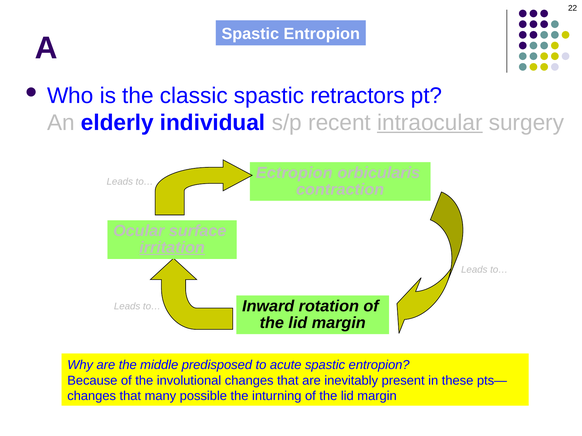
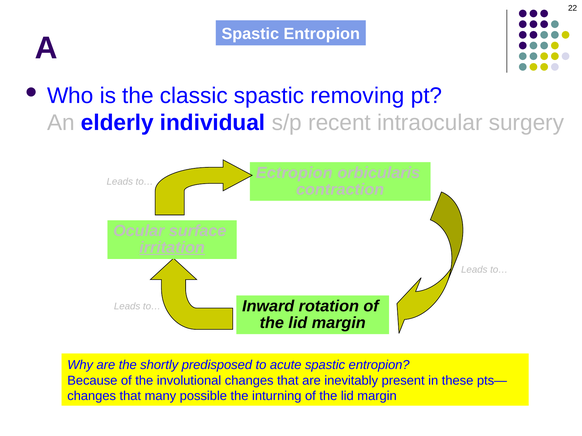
retractors: retractors -> removing (357, 96)
intraocular underline: present -> none (430, 123)
middle: middle -> shortly (159, 365)
